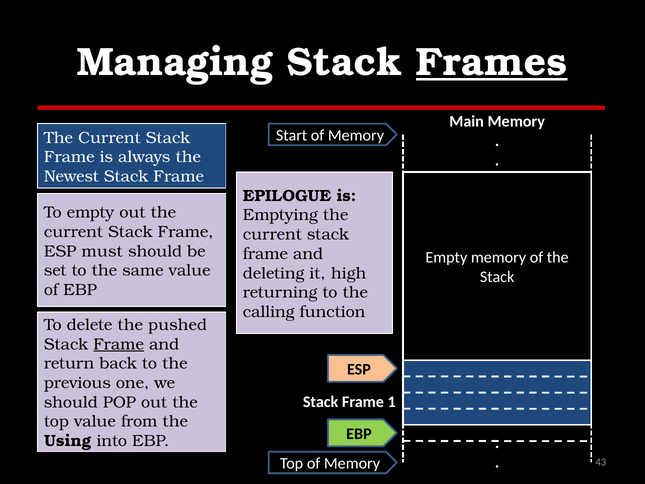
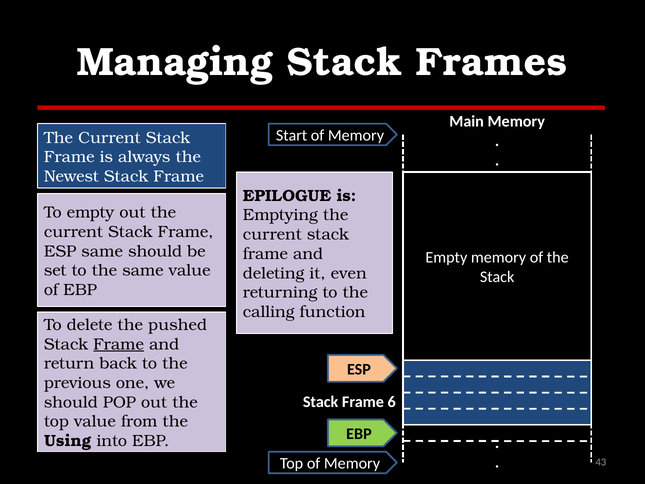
Frames underline: present -> none (492, 62)
ESP must: must -> same (102, 251)
high: high -> even (349, 273)
1: 1 -> 6 (392, 402)
